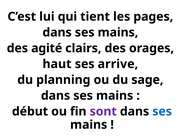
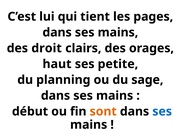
agité: agité -> droit (47, 48)
arrive: arrive -> petite (118, 64)
sont colour: purple -> orange (103, 111)
